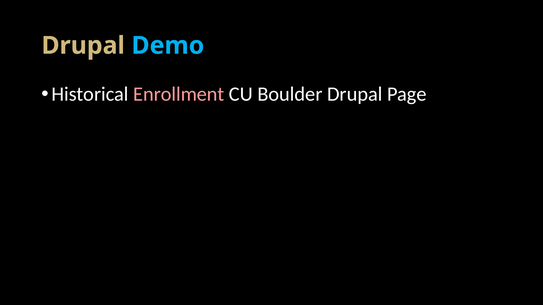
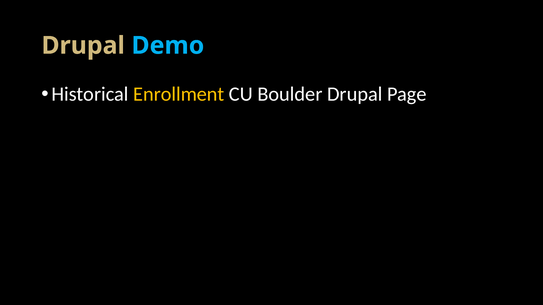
Enrollment colour: pink -> yellow (179, 94)
